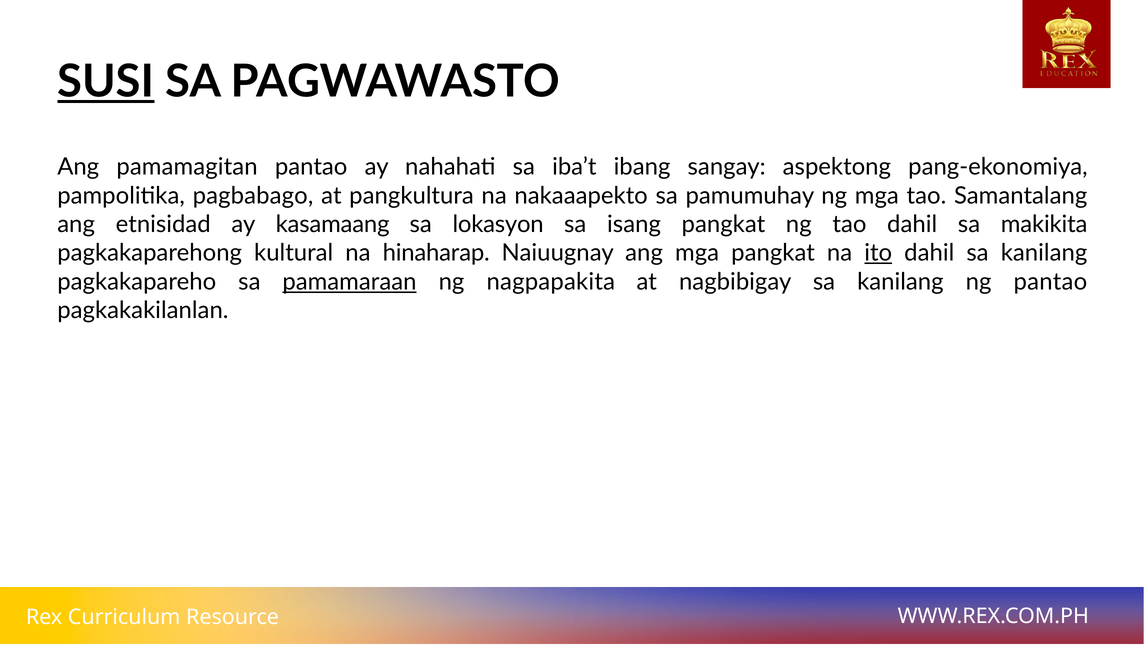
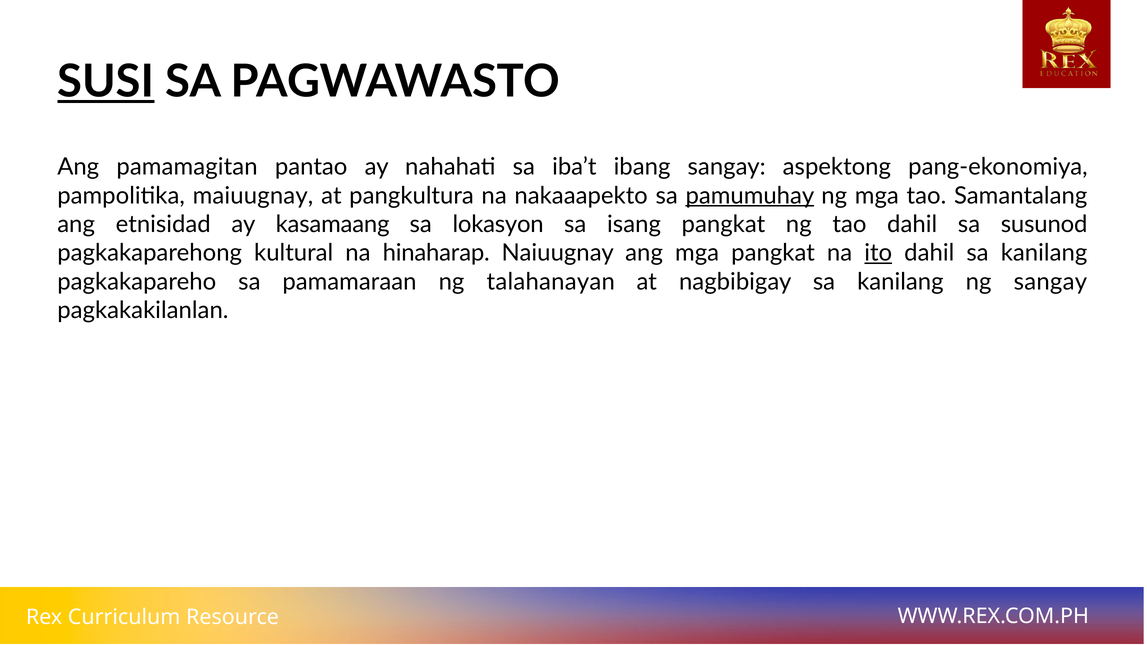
pagbabago: pagbabago -> maiuugnay (253, 196)
pamumuhay underline: none -> present (750, 196)
makikita: makikita -> susunod (1044, 224)
pamamaraan underline: present -> none (350, 282)
nagpapakita: nagpapakita -> talahanayan (551, 282)
ng pantao: pantao -> sangay (1050, 282)
